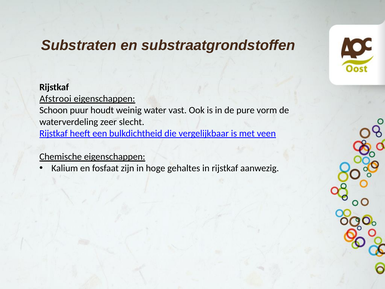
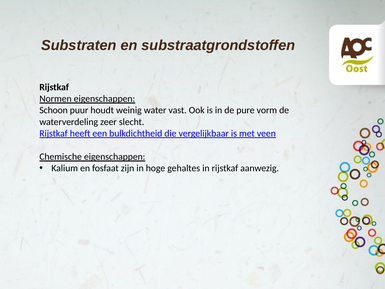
Afstrooi: Afstrooi -> Normen (56, 99)
